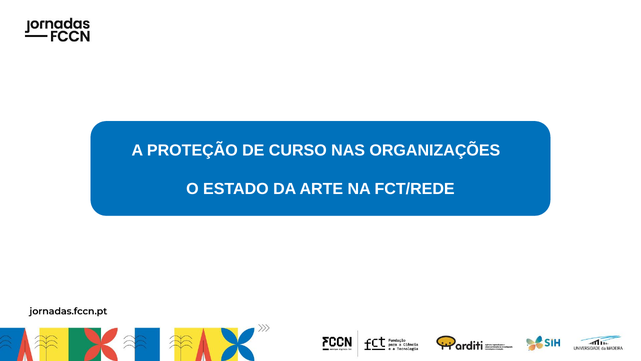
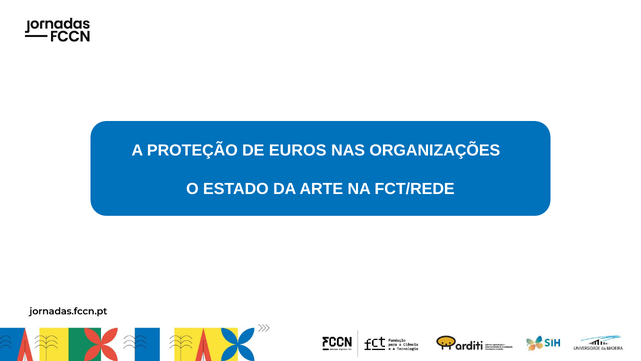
CURSO: CURSO -> EUROS (298, 150)
